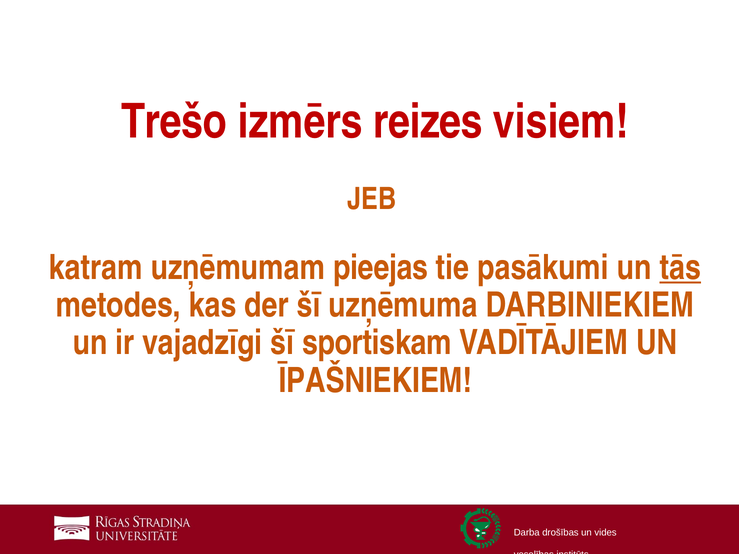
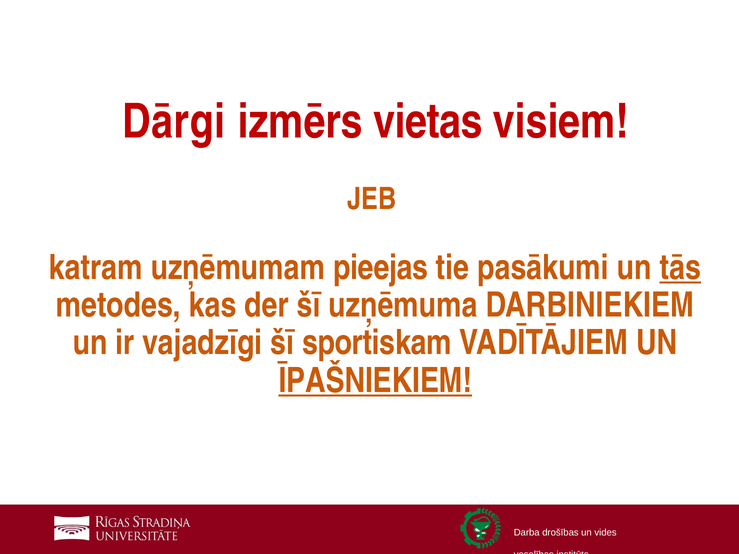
Trešo: Trešo -> Dārgi (174, 122)
reizes: reizes -> vietas (428, 122)
ĪPAŠNIEKIEM underline: none -> present (375, 381)
